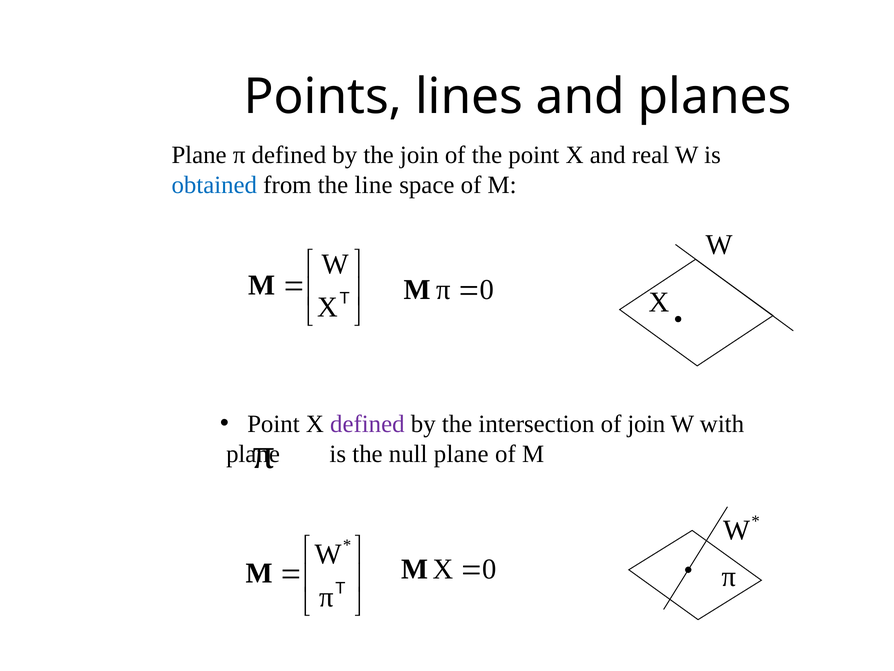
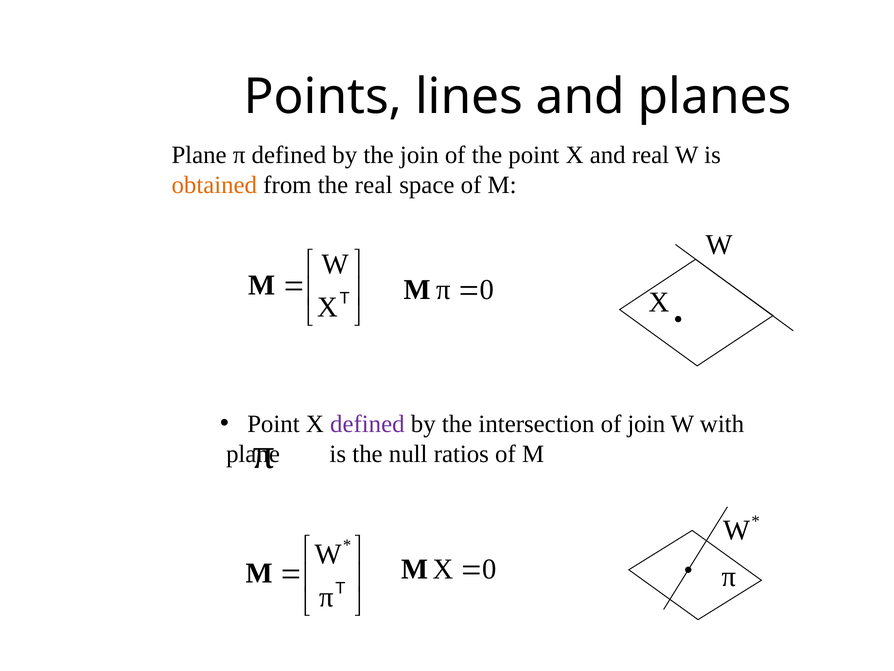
obtained colour: blue -> orange (214, 185)
the line: line -> real (374, 185)
null plane: plane -> ratios (461, 454)
